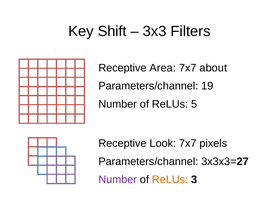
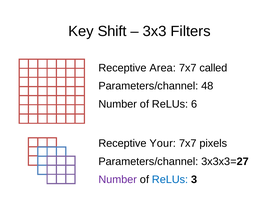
about: about -> called (213, 68)
19: 19 -> 48 (207, 86)
5: 5 -> 6 (194, 104)
Look: Look -> Your (163, 144)
ReLUs colour: orange -> blue (170, 180)
